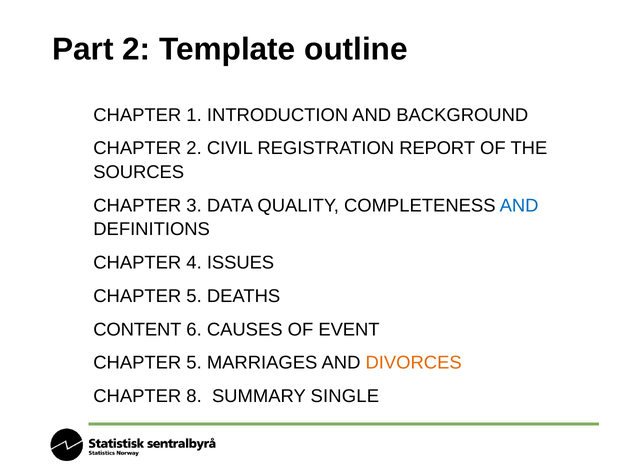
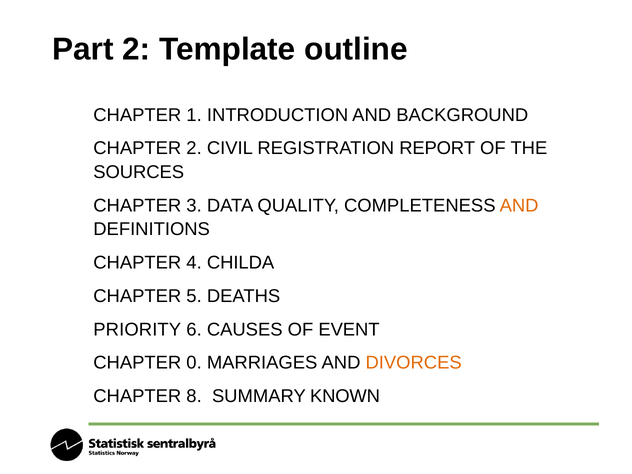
AND colour: blue -> orange (519, 206)
ISSUES: ISSUES -> CHILDA (241, 263)
CONTENT: CONTENT -> PRIORITY (137, 329)
5: 5 -> 0 (194, 363)
SINGLE: SINGLE -> KNOWN (345, 396)
